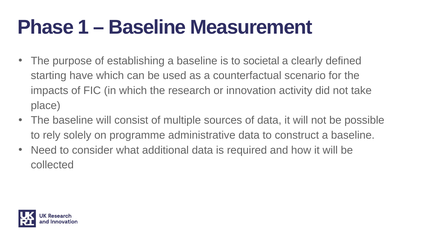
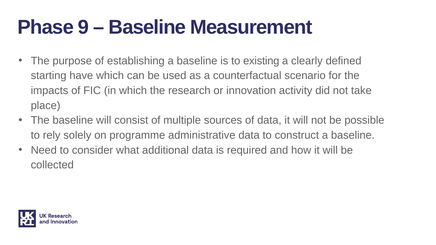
1: 1 -> 9 (84, 27)
societal: societal -> existing (261, 61)
